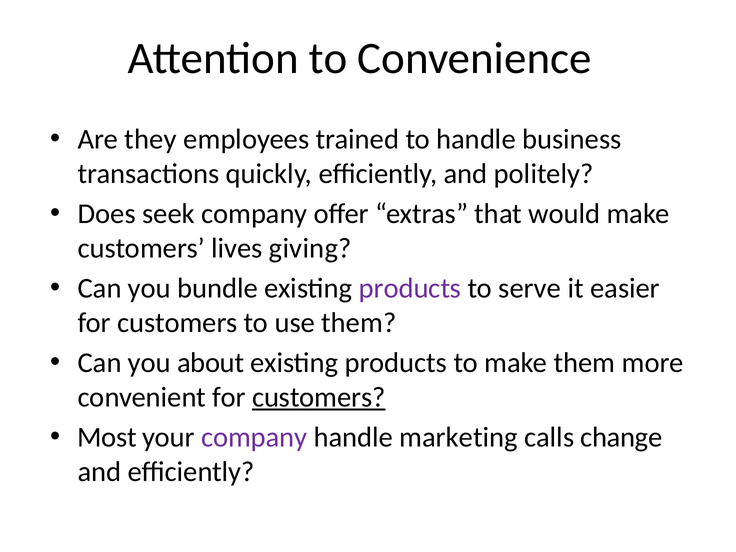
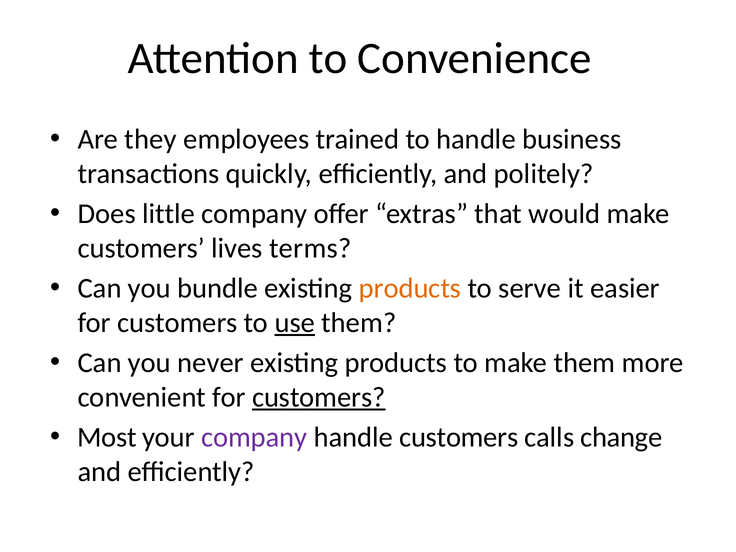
seek: seek -> little (168, 214)
giving: giving -> terms (310, 248)
products colour: purple -> orange (410, 288)
use underline: none -> present (295, 323)
about: about -> never (210, 363)
handle marketing: marketing -> customers (459, 437)
